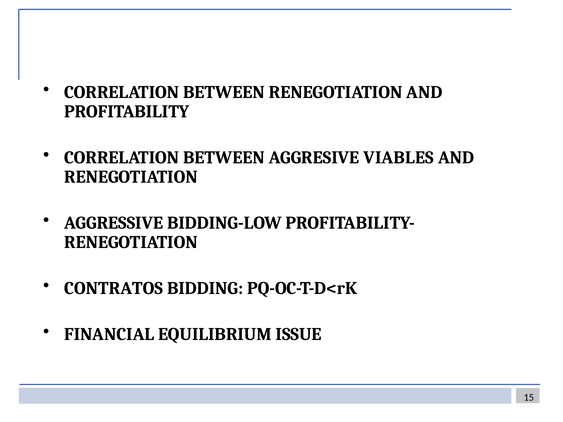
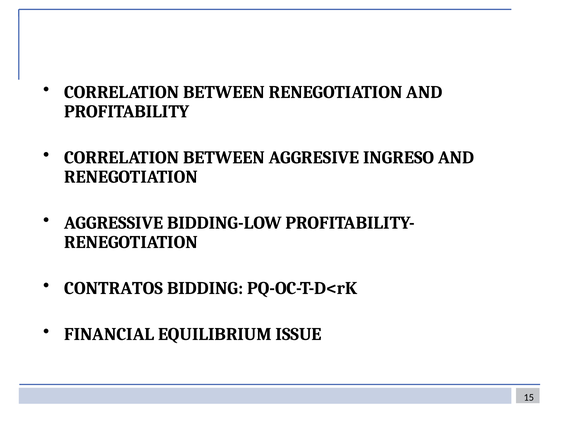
VIABLES: VIABLES -> INGRESO (399, 158)
